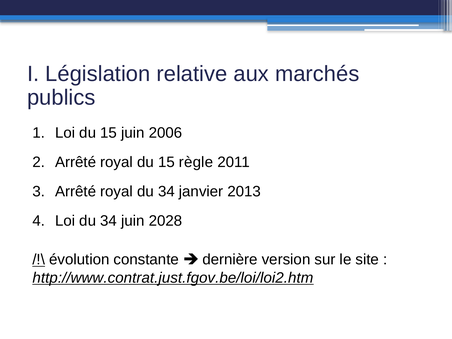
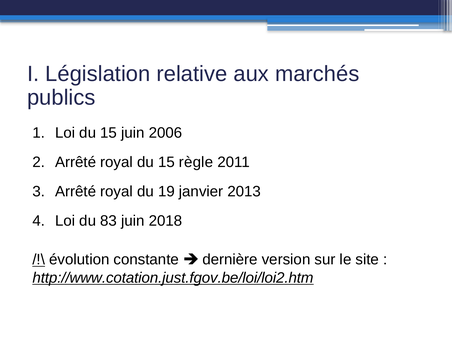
royal du 34: 34 -> 19 (166, 192)
Loi du 34: 34 -> 83 (109, 221)
2028: 2028 -> 2018 (166, 221)
http://www.contrat.just.fgov.be/loi/loi2.htm: http://www.contrat.just.fgov.be/loi/loi2.htm -> http://www.cotation.just.fgov.be/loi/loi2.htm (173, 278)
